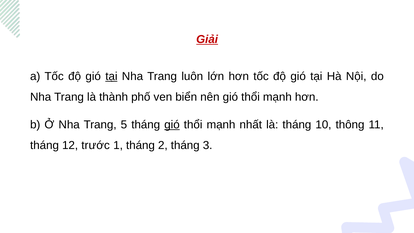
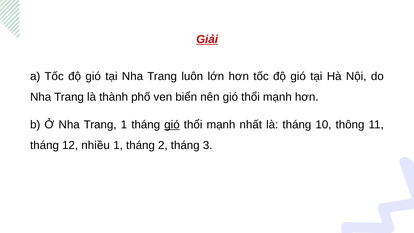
tại underline: present -> none (111, 76)
Trang 5: 5 -> 1 (124, 125)
trước: trước -> nhiều (96, 145)
